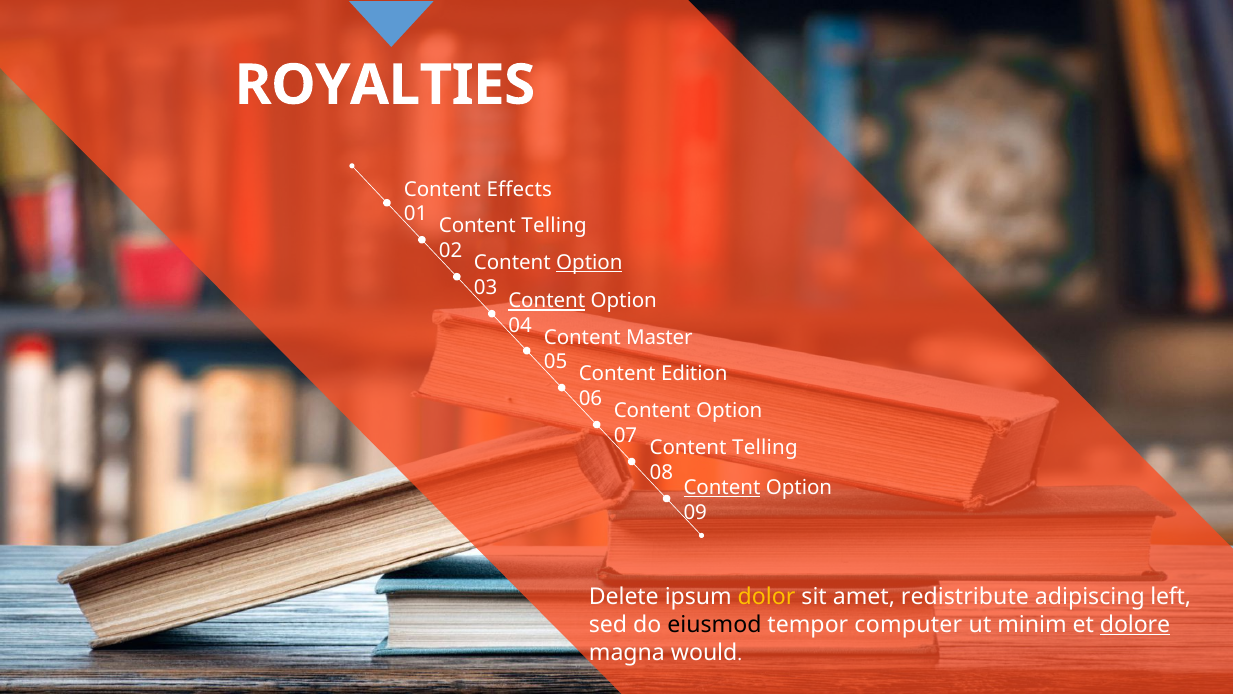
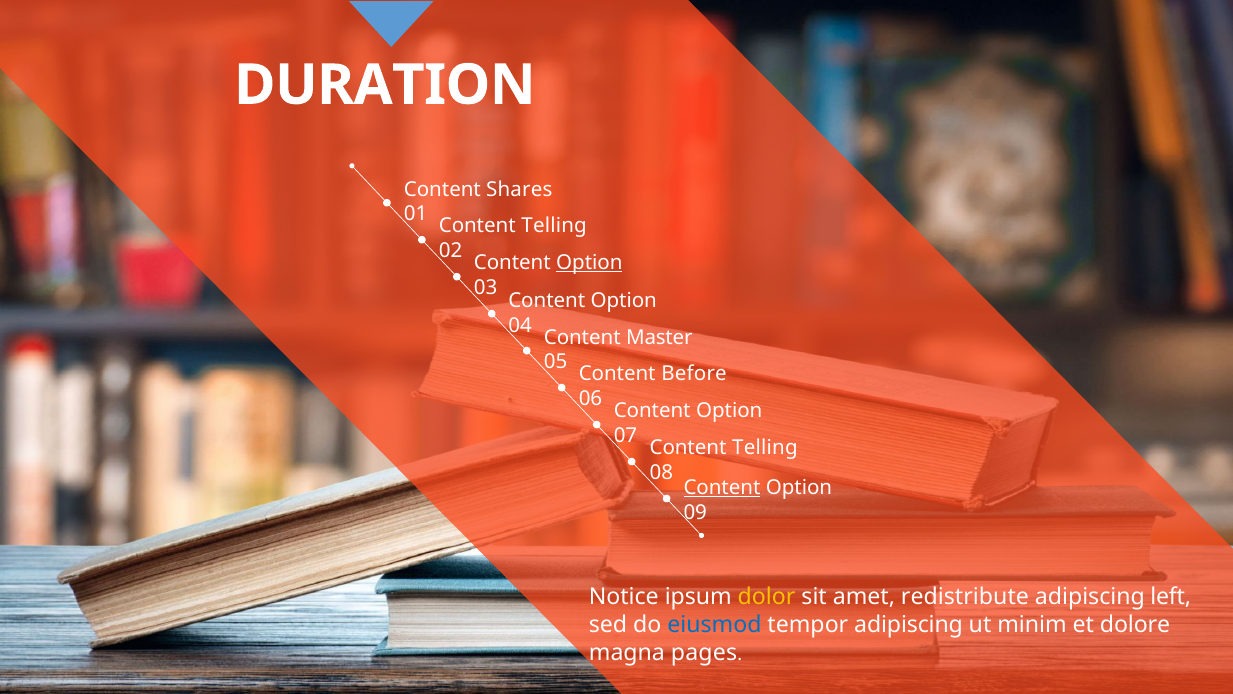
ROYALTIES: ROYALTIES -> DURATION (385, 85)
Effects: Effects -> Shares (519, 189)
Content underline: present -> none (547, 301)
Edition: Edition -> Before (694, 374)
Delete: Delete -> Notice (624, 596)
eiusmod colour: black -> blue (714, 624)
tempor computer: computer -> adipiscing (909, 624)
dolore underline: present -> none (1135, 624)
would: would -> pages (704, 652)
